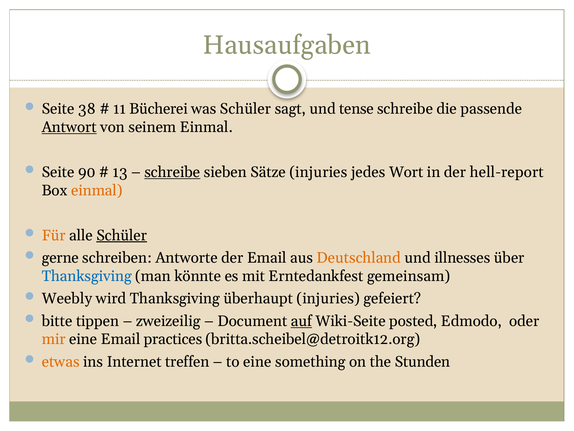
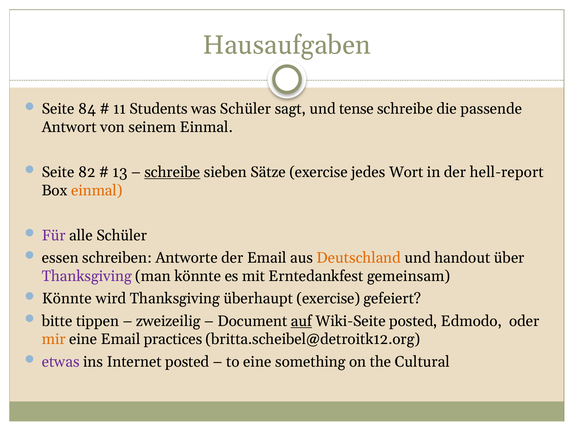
38: 38 -> 84 (87, 109)
Bücherei: Bücherei -> Students (159, 109)
Antwort underline: present -> none (69, 127)
90: 90 -> 82 (87, 172)
Sätze injuries: injuries -> exercise (319, 172)
Für colour: orange -> purple (54, 235)
Schüler underline: present -> none (122, 235)
gerne: gerne -> essen (60, 258)
illnesses: illnesses -> handout (462, 258)
Thanksgiving colour: blue -> purple (87, 276)
Weebly: Weebly -> Könnte (67, 298)
überhaupt injuries: injuries -> exercise (328, 298)
etwas colour: orange -> purple (61, 361)
Internet treffen: treffen -> posted (187, 361)
Stunden: Stunden -> Cultural (422, 361)
